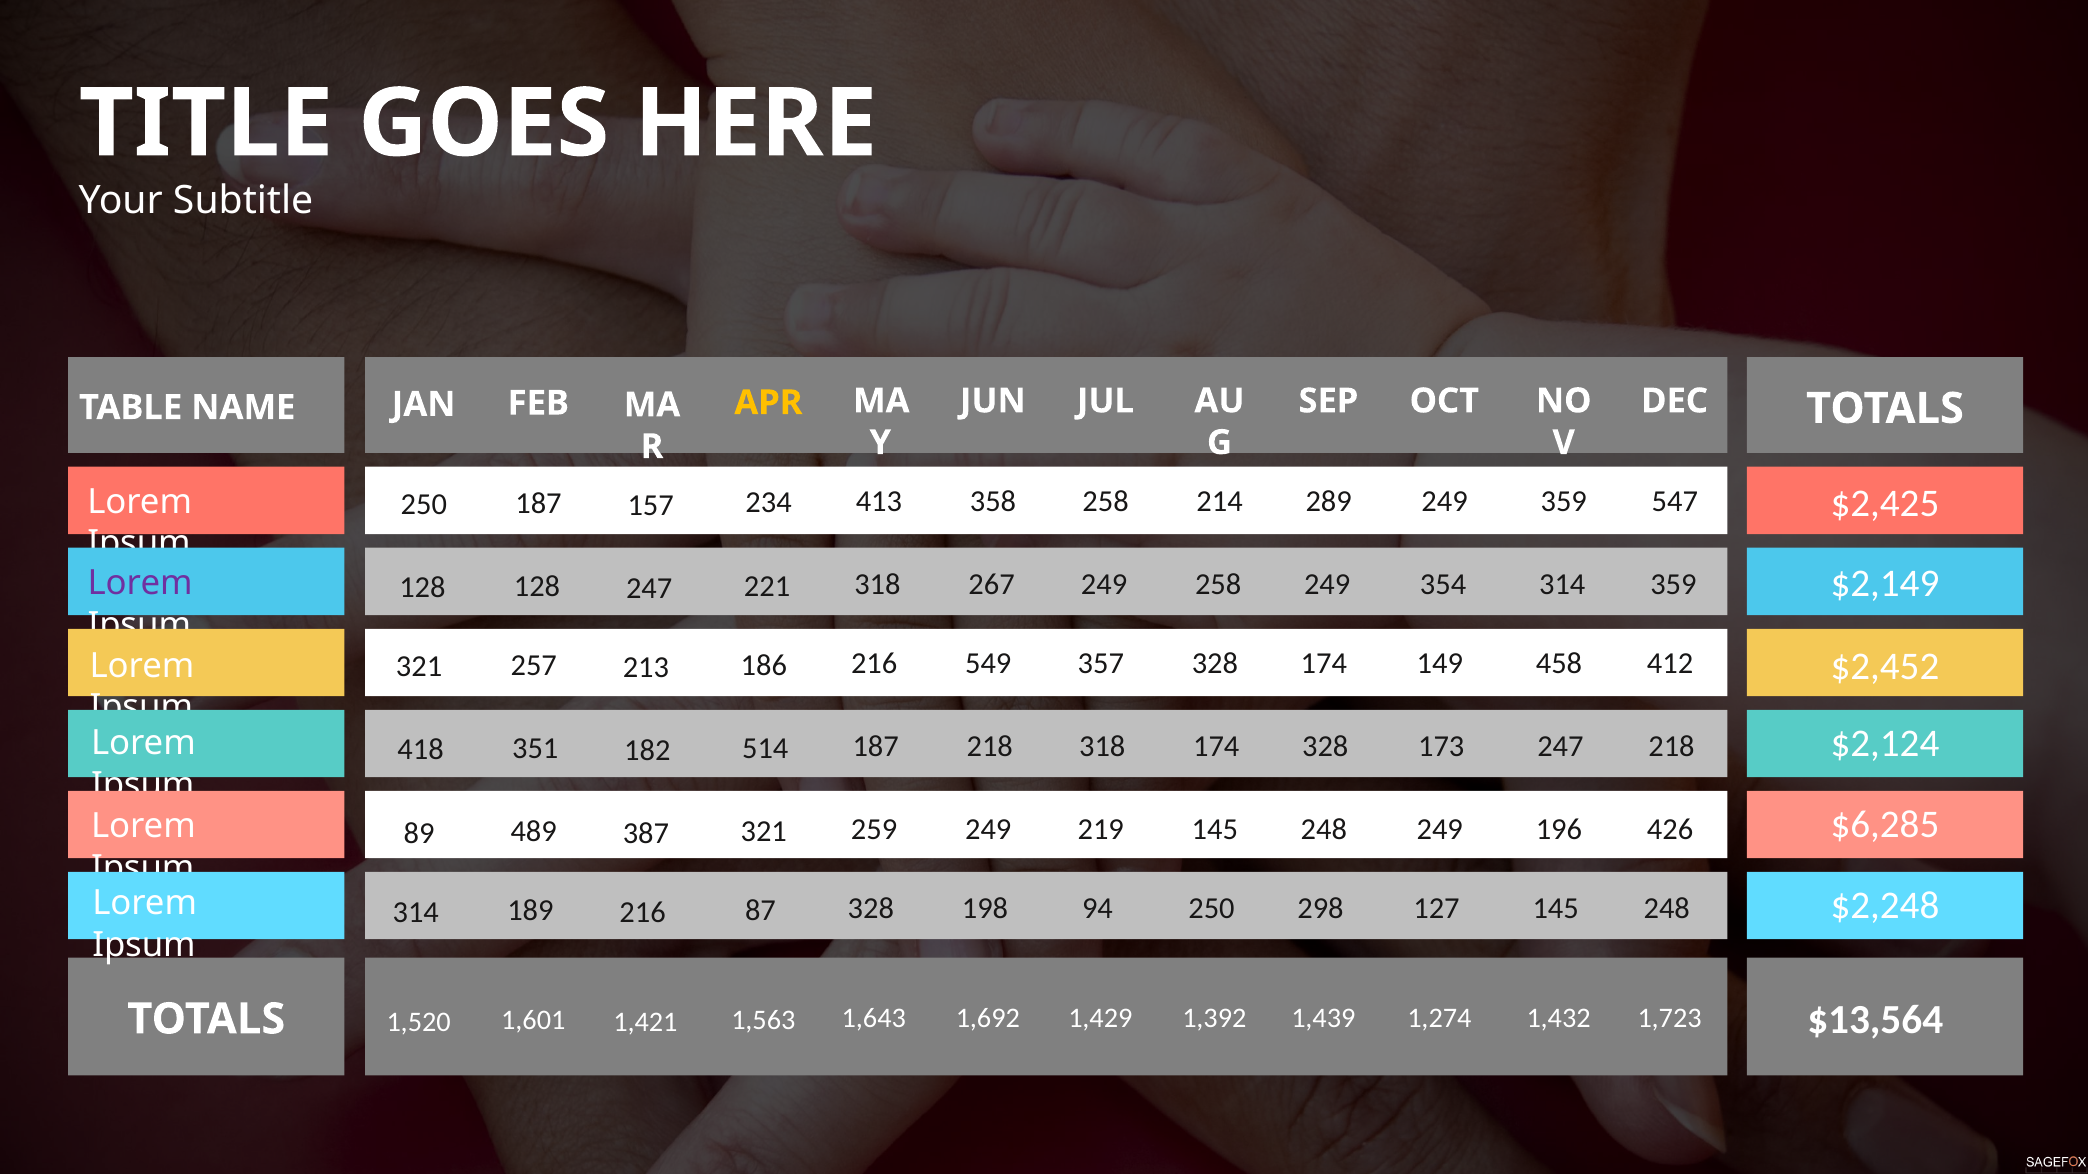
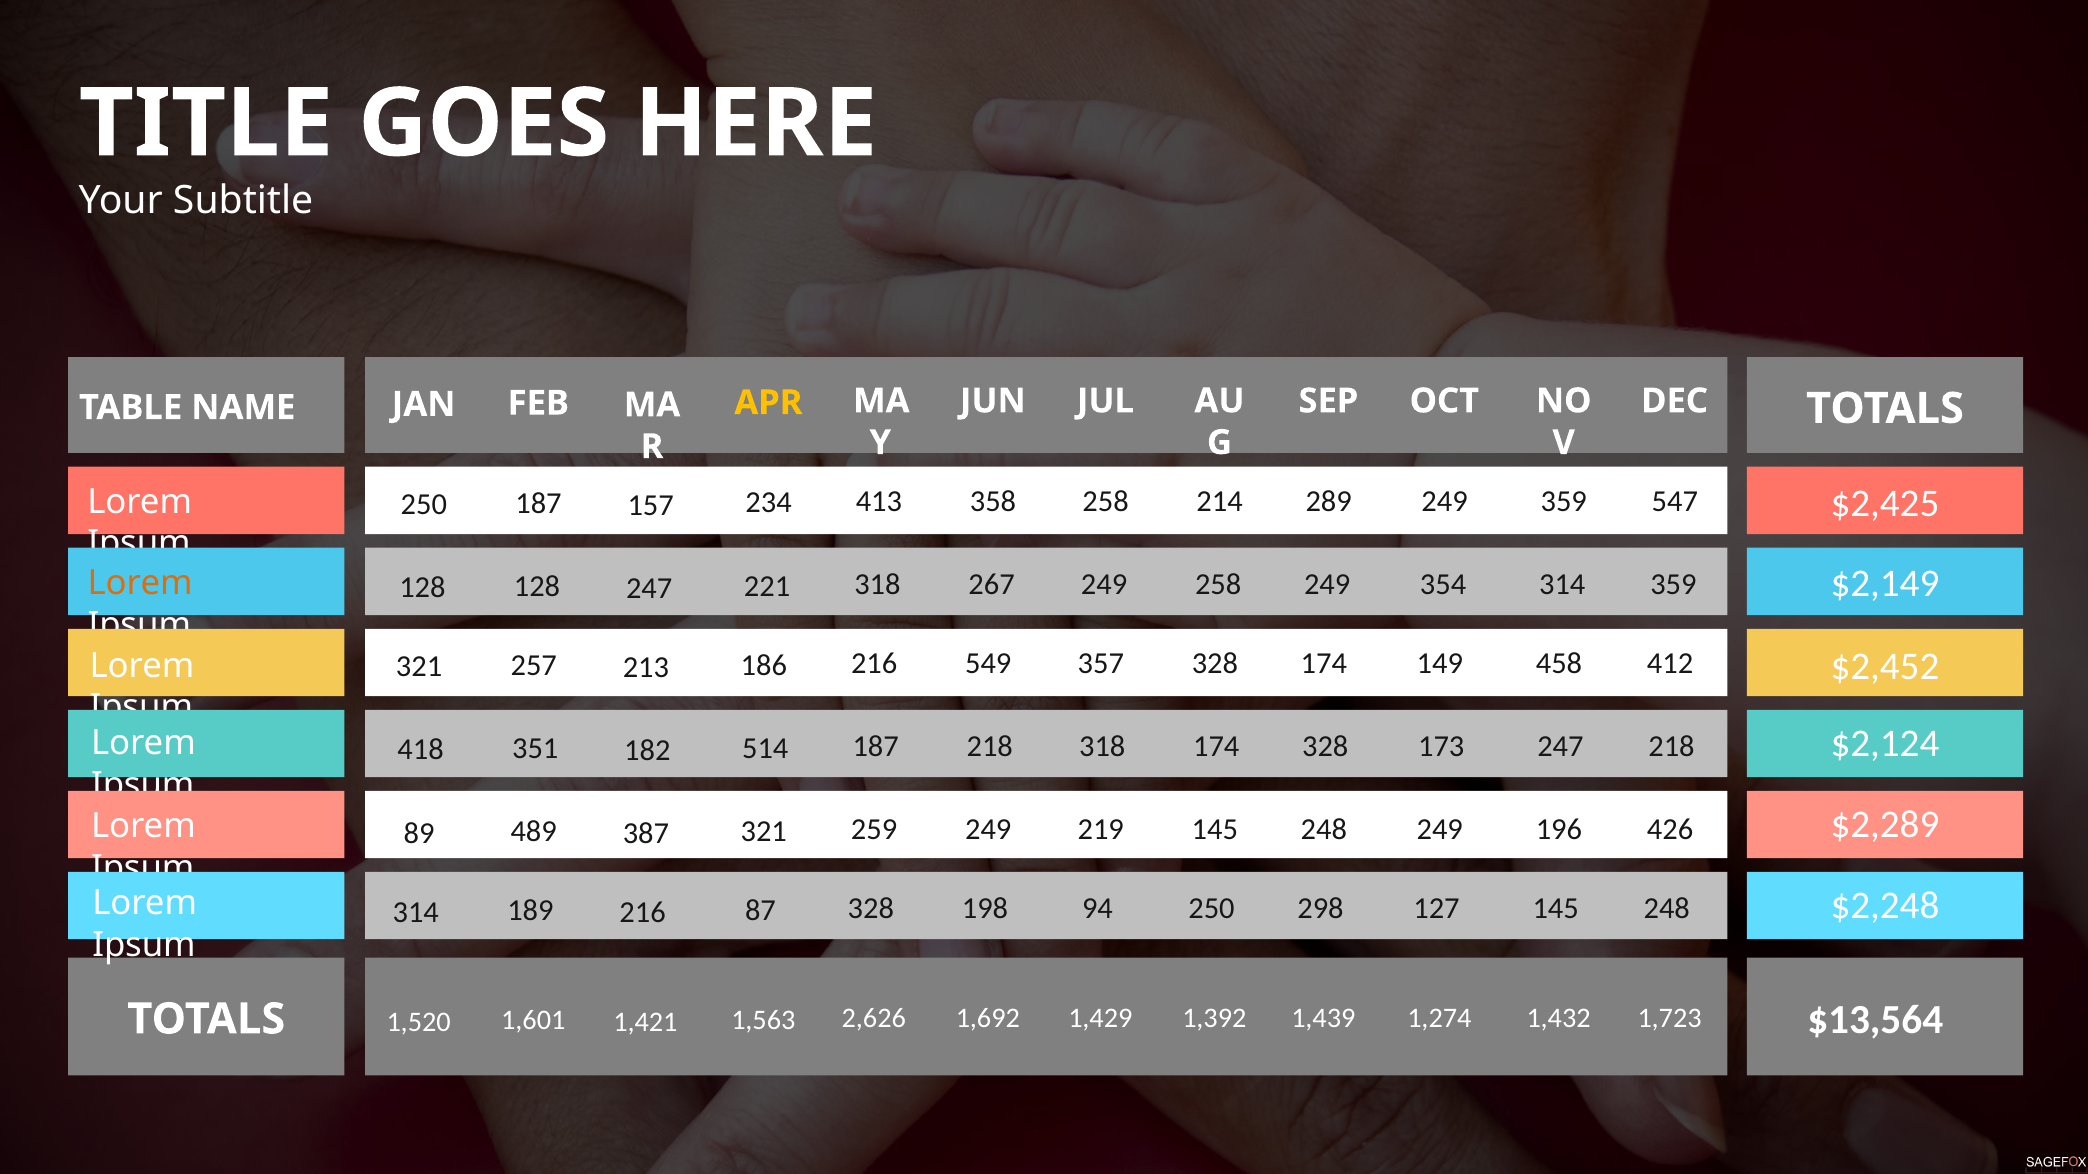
Lorem colour: purple -> orange (140, 583)
$6,285: $6,285 -> $2,289 (1885, 825)
1,643: 1,643 -> 2,626 (874, 1019)
